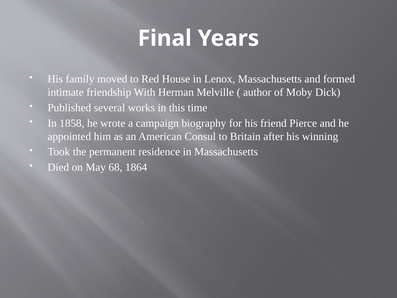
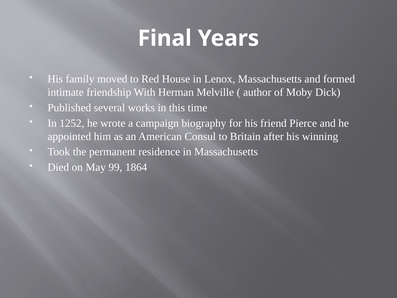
1858: 1858 -> 1252 (72, 123)
68: 68 -> 99 (115, 167)
